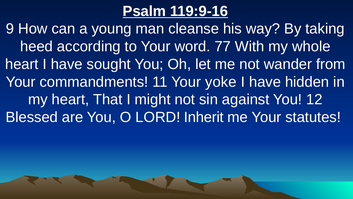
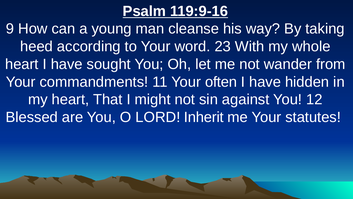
77: 77 -> 23 (223, 46)
yoke: yoke -> often (221, 82)
